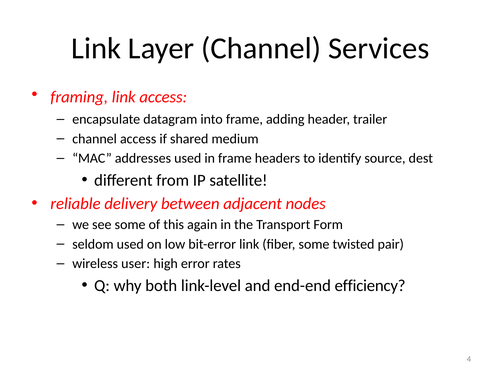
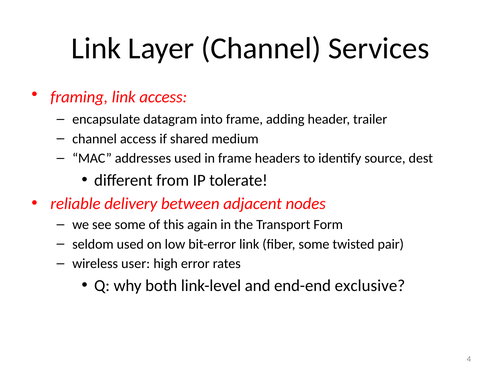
satellite: satellite -> tolerate (238, 180)
efficiency: efficiency -> exclusive (370, 285)
